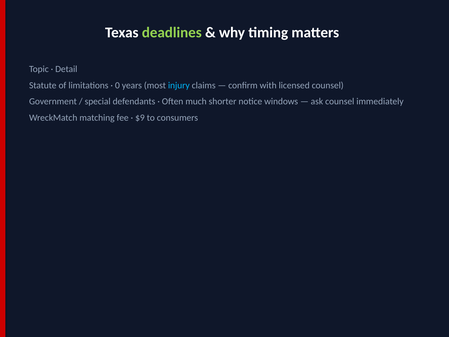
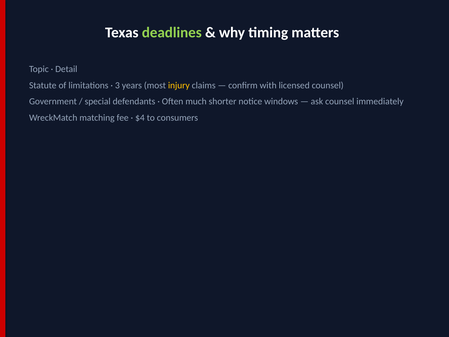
0: 0 -> 3 (117, 85)
injury colour: light blue -> yellow (179, 85)
$9: $9 -> $4 (140, 118)
